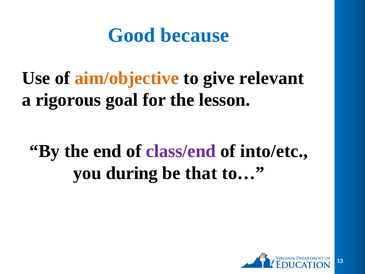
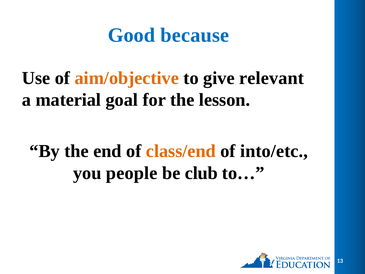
rigorous: rigorous -> material (68, 100)
class/end colour: purple -> orange (181, 151)
during: during -> people (132, 173)
that: that -> club (201, 173)
